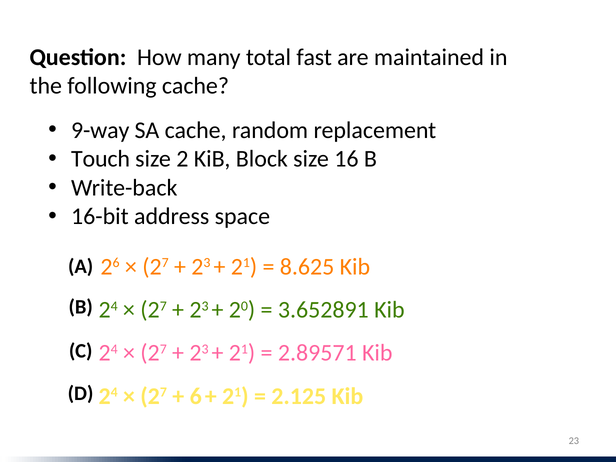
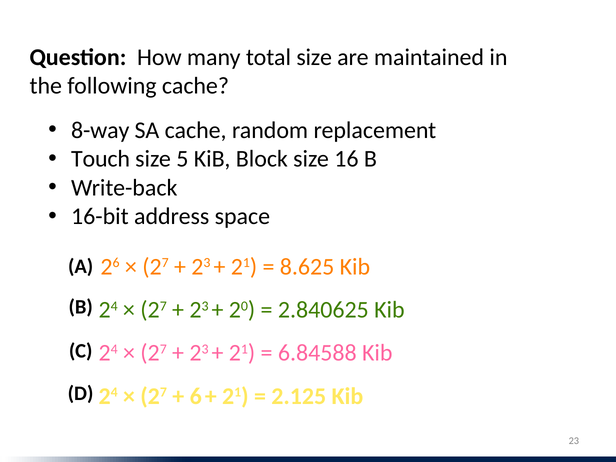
total fast: fast -> size (314, 57)
9-way: 9-way -> 8-way (100, 130)
2: 2 -> 5 (182, 159)
3.652891: 3.652891 -> 2.840625 (323, 310)
2.89571: 2.89571 -> 6.84588 (317, 353)
